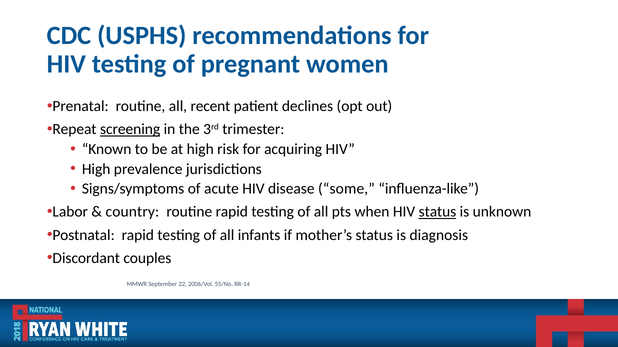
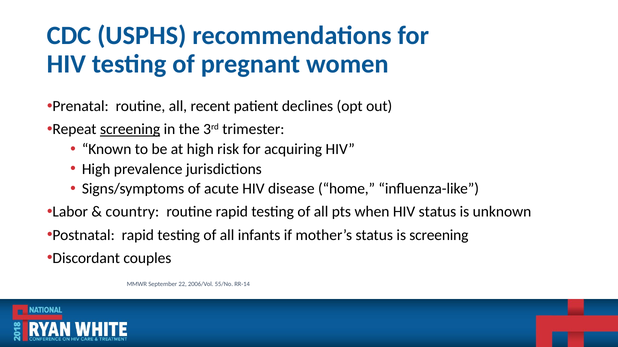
some: some -> home (347, 189)
status underline: present -> none (437, 212)
is diagnosis: diagnosis -> screening (439, 235)
